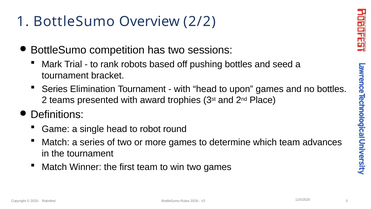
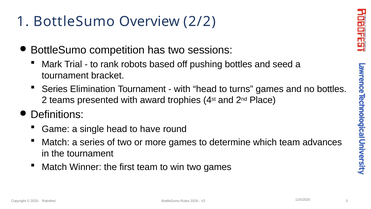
upon: upon -> turns (241, 89)
trophies 3: 3 -> 4 (207, 100)
robot: robot -> have (150, 129)
